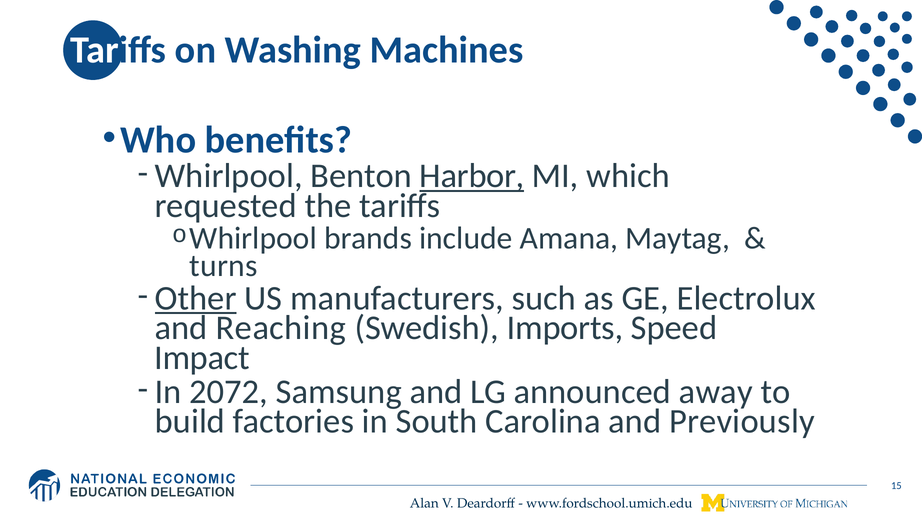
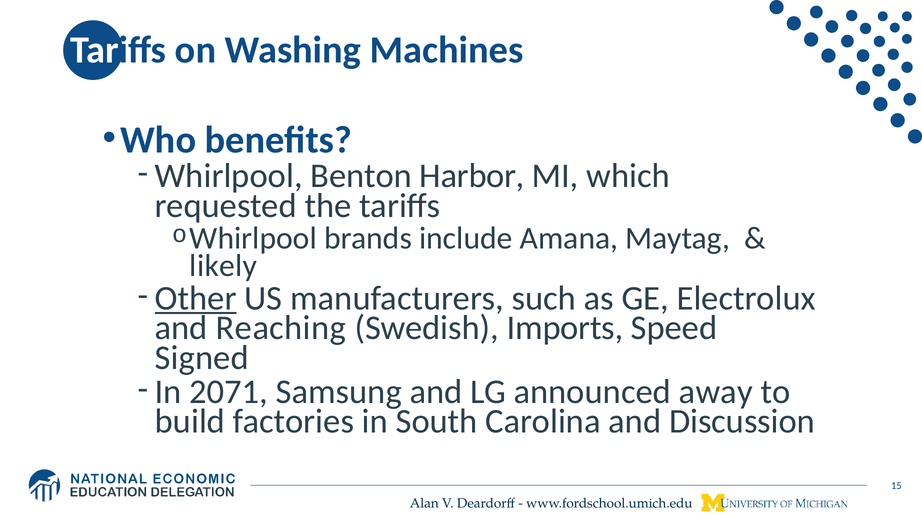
Harbor underline: present -> none (472, 176)
turns: turns -> likely (223, 266)
Impact: Impact -> Signed (202, 358)
2072: 2072 -> 2071 (229, 391)
Previously: Previously -> Discussion (742, 421)
